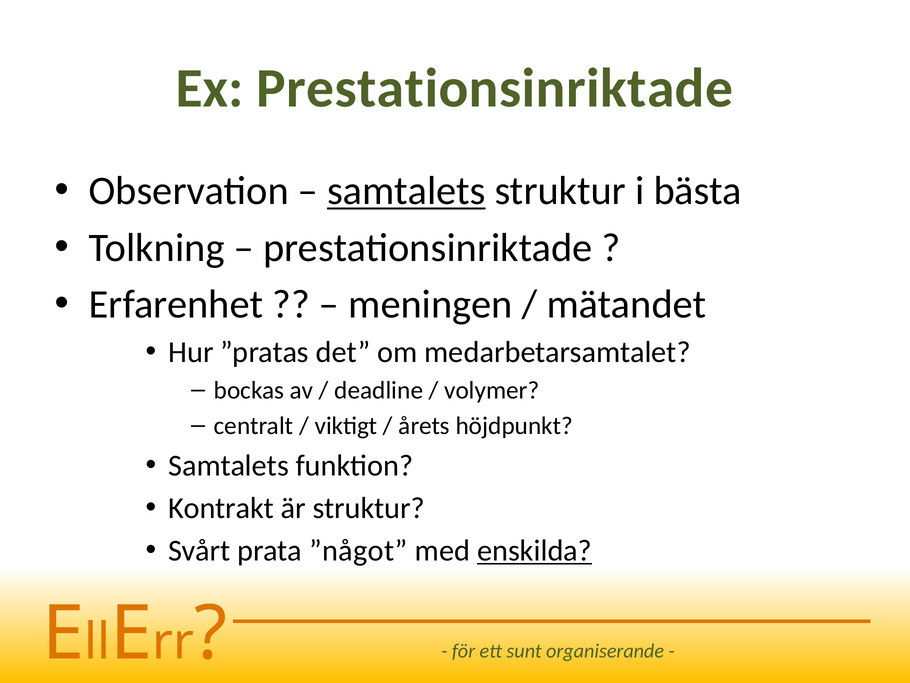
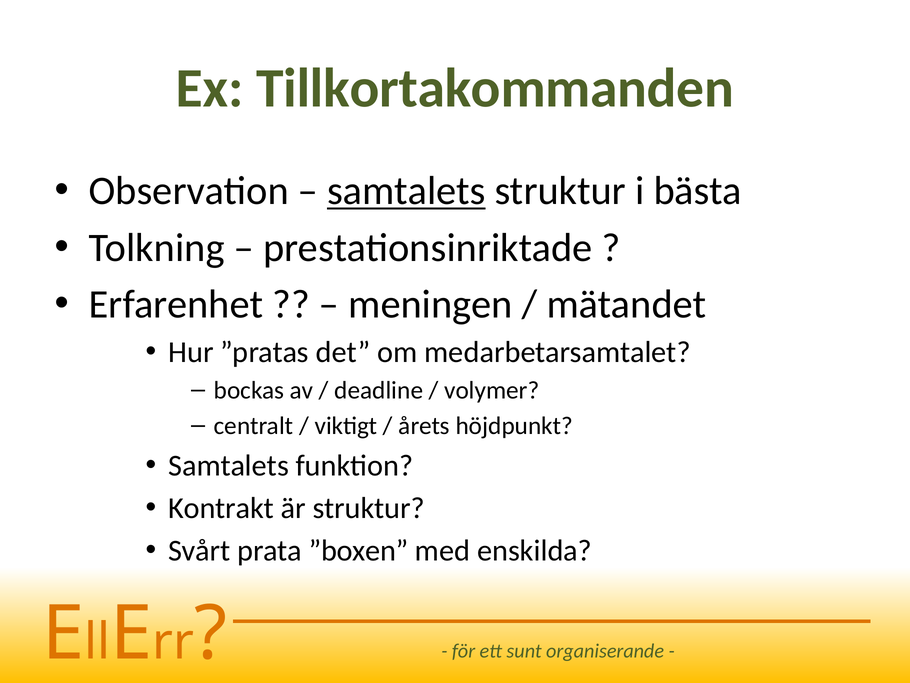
Ex Prestationsinriktade: Prestationsinriktade -> Tillkortakommanden (495, 88)
”något: ”något -> ”boxen (358, 550)
enskilda underline: present -> none (535, 550)
